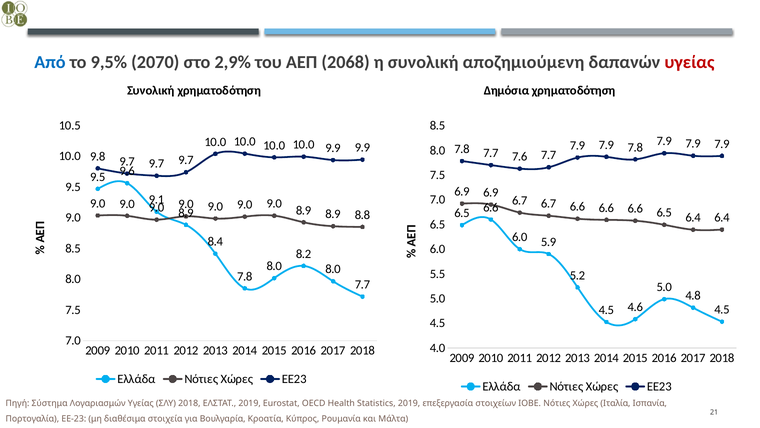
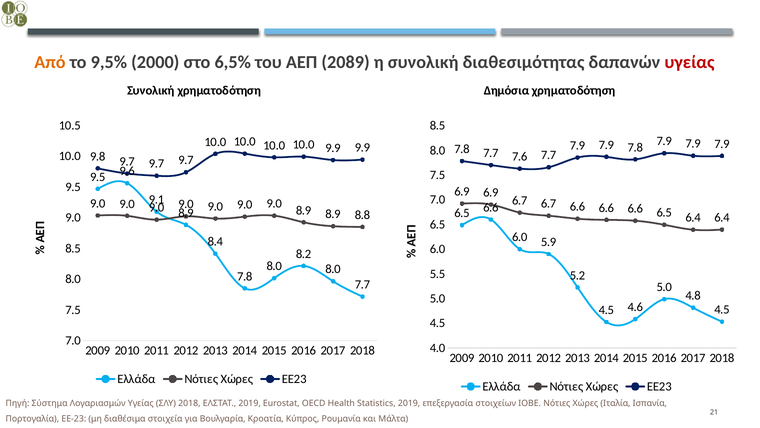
Από colour: blue -> orange (50, 62)
2070: 2070 -> 2000 (155, 62)
2,9%: 2,9% -> 6,5% (233, 62)
2068: 2068 -> 2089 (346, 62)
αποζημιούμενη: αποζημιούμενη -> διαθεσιμότητας (524, 62)
